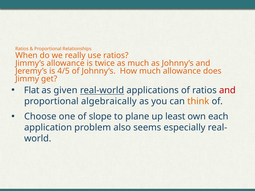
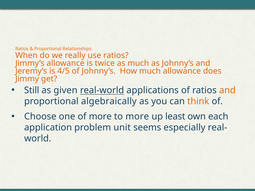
Flat: Flat -> Still (32, 90)
and colour: red -> orange (227, 90)
of slope: slope -> more (100, 117)
to plane: plane -> more (137, 117)
also: also -> unit (122, 128)
